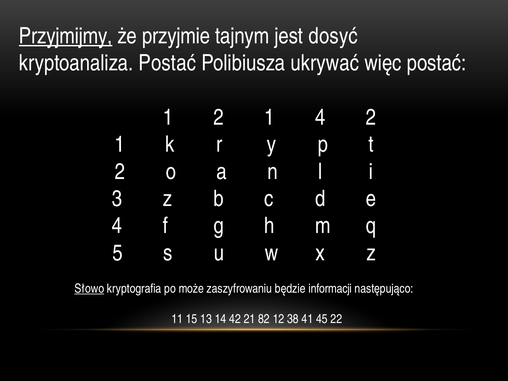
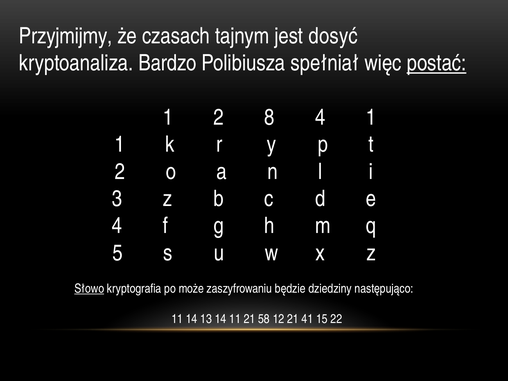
Przyjmijmy underline: present -> none (66, 36)
przyjmie: przyjmie -> czasach (176, 36)
kryptoanaliza Postać: Postać -> Bardzo (167, 63)
ukrywać: ukrywać -> spełniał (325, 63)
postać underline: none -> present (437, 63)
1 2 1: 1 -> 8 (269, 117)
4 2: 2 -> 1 (371, 117)
informacji: informacji -> dziedziny (330, 289)
11 15: 15 -> 14 (192, 319)
14 42: 42 -> 11 (235, 319)
82: 82 -> 58 (264, 319)
12 38: 38 -> 21 (293, 319)
45: 45 -> 15 (322, 319)
